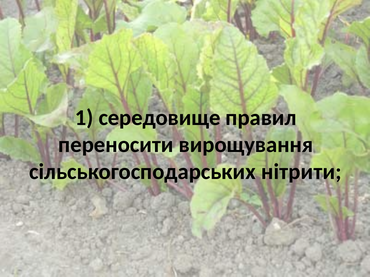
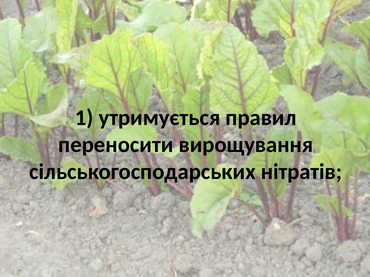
середовище: середовище -> утримується (159, 118)
нітрити: нітрити -> нітратів (301, 172)
